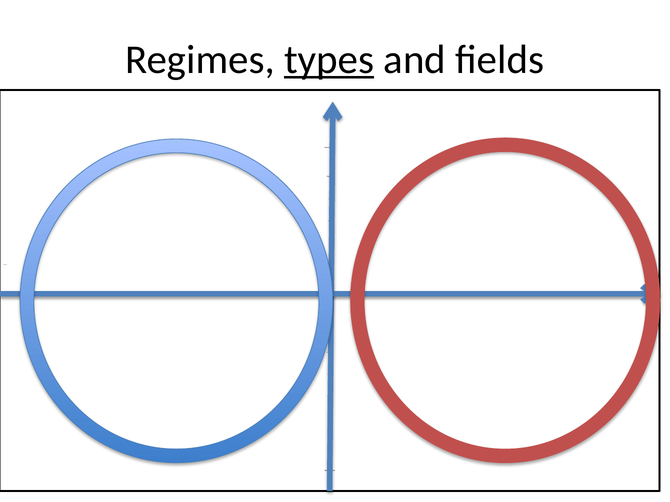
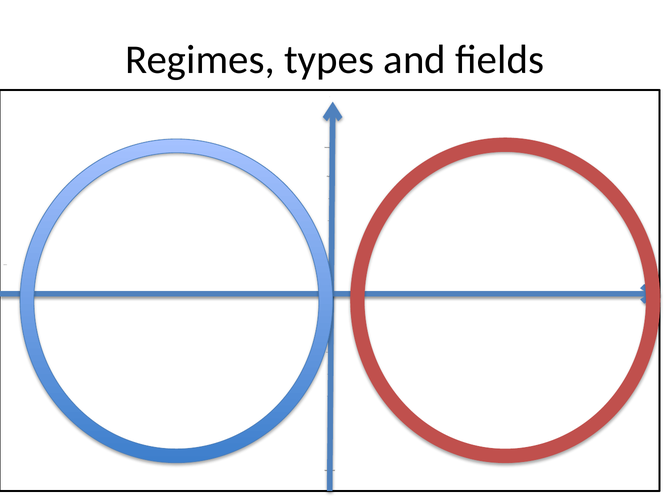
types underline: present -> none (329, 60)
